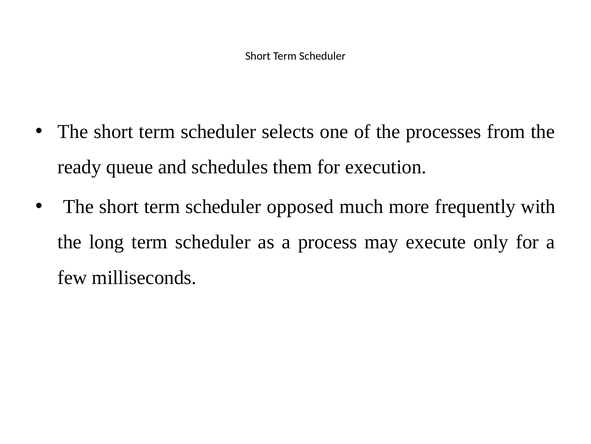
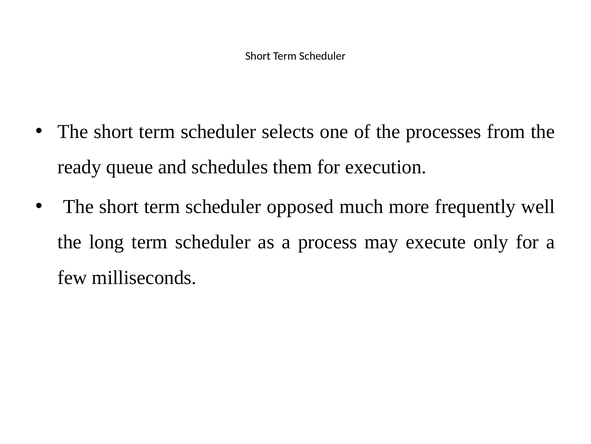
with: with -> well (538, 206)
